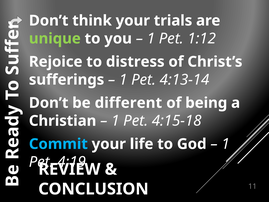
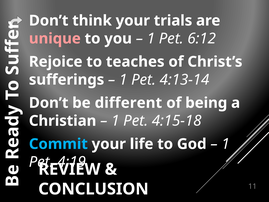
unique colour: light green -> pink (55, 38)
1:12: 1:12 -> 6:12 (202, 38)
distress: distress -> teaches (135, 62)
